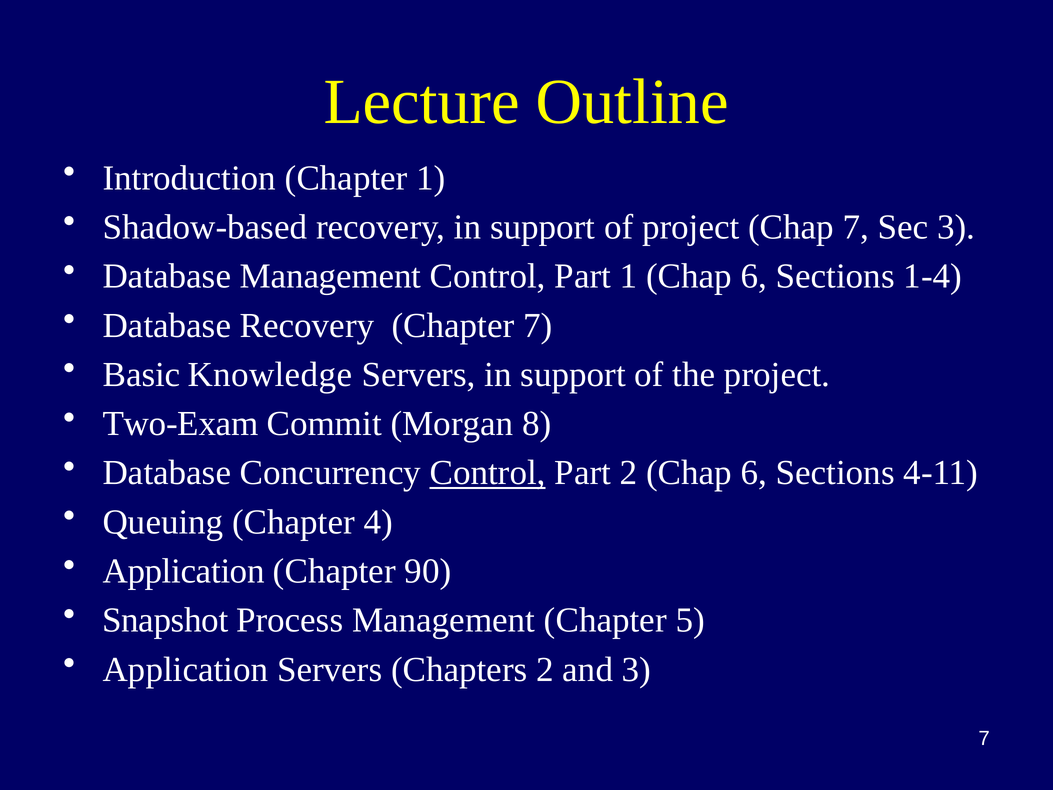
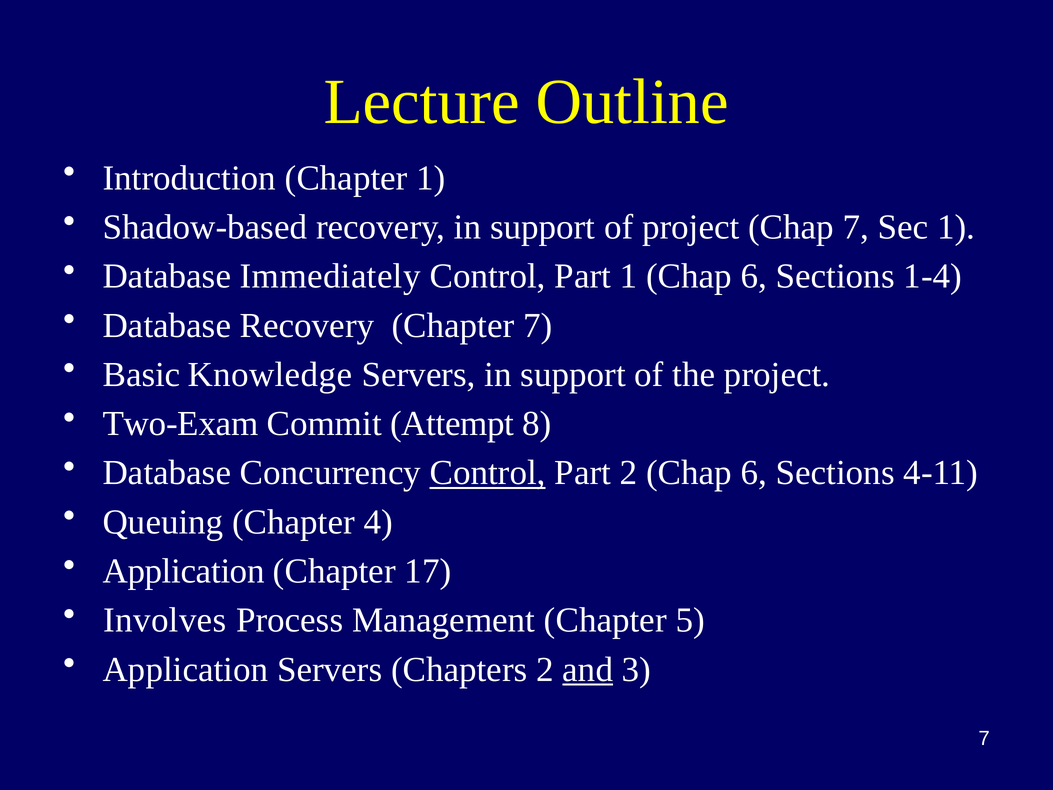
Sec 3: 3 -> 1 (956, 227)
Database Management: Management -> Immediately (330, 276)
Morgan: Morgan -> Attempt (452, 424)
90: 90 -> 17 (428, 571)
Snapshot: Snapshot -> Involves (165, 620)
and underline: none -> present (588, 669)
